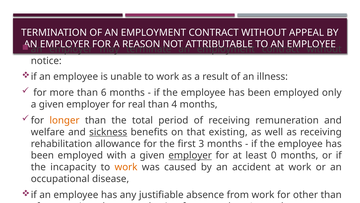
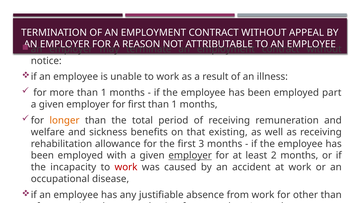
6: 6 -> 1 (104, 92)
only: only -> part (332, 92)
for real: real -> first (137, 104)
4: 4 -> 1 (174, 104)
sickness underline: present -> none (108, 132)
0: 0 -> 2 (274, 155)
work colour: orange -> red (126, 167)
